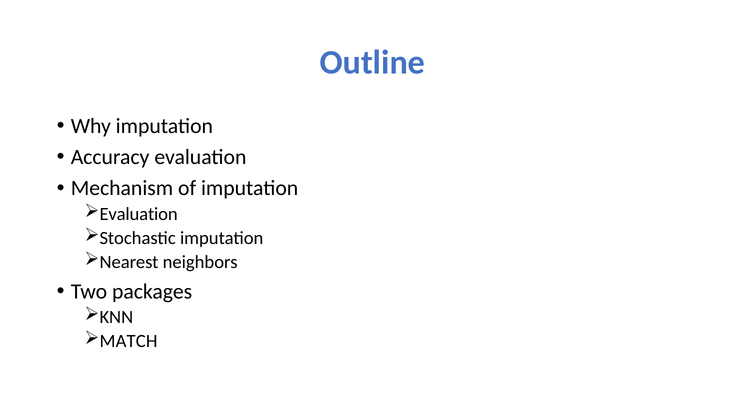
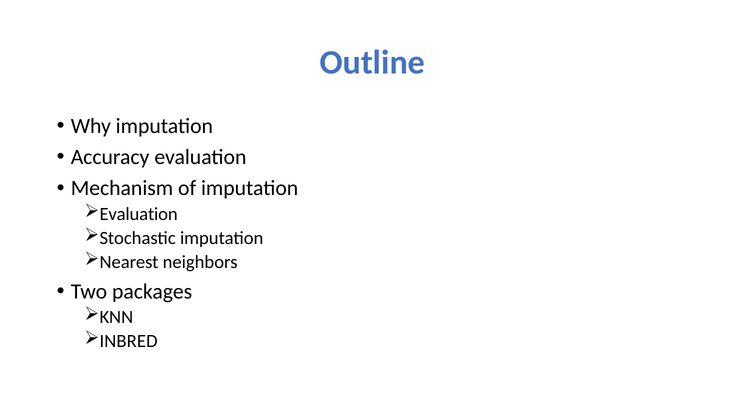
MATCH: MATCH -> INBRED (129, 341)
